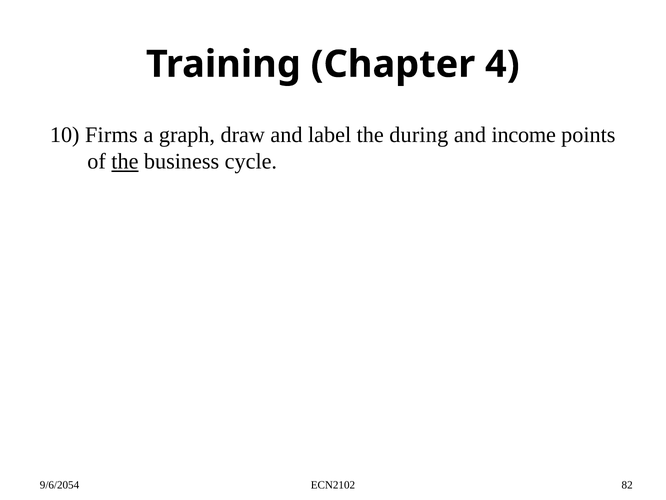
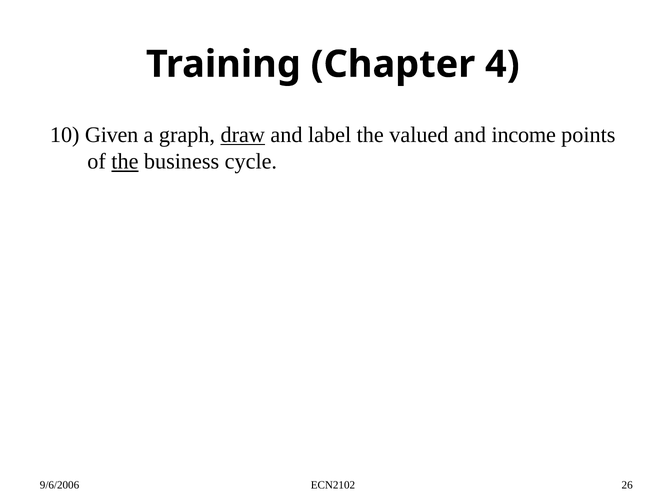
Firms: Firms -> Given (112, 135)
draw underline: none -> present (243, 135)
during: during -> valued (419, 135)
9/6/2054: 9/6/2054 -> 9/6/2006 (60, 485)
82: 82 -> 26 (627, 485)
